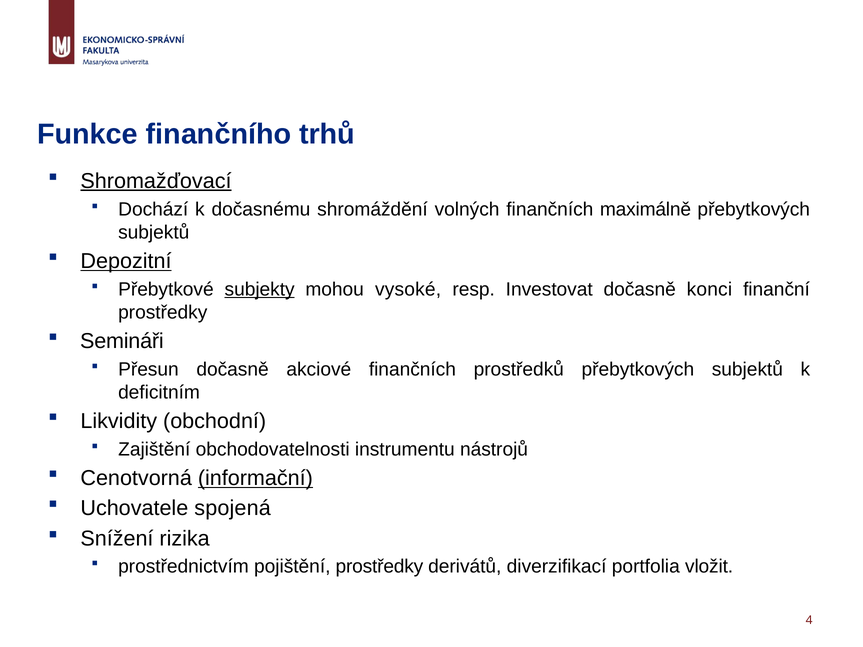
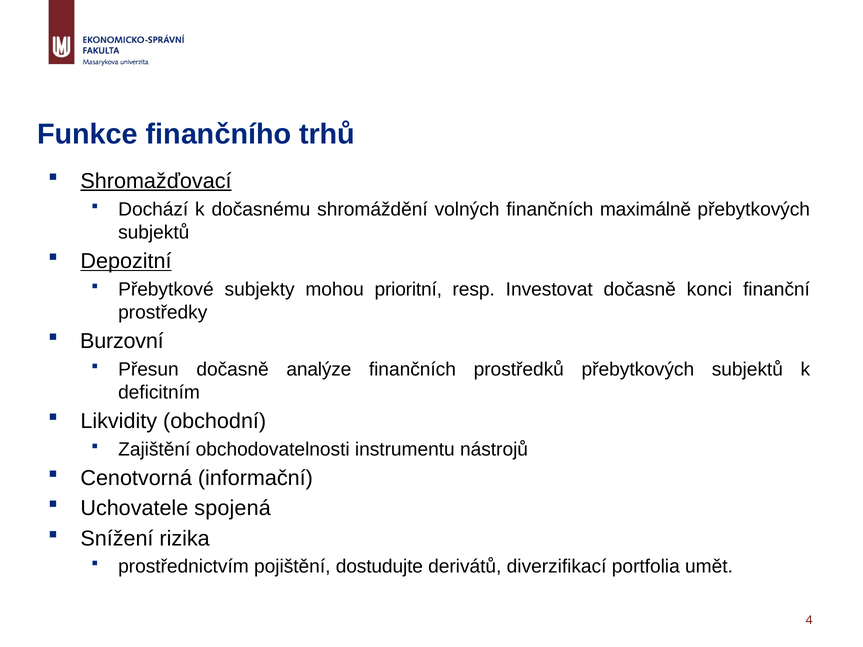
subjekty underline: present -> none (260, 289)
vysoké: vysoké -> prioritní (408, 289)
Semináři: Semináři -> Burzovní (122, 341)
akciové: akciové -> analýze (319, 369)
informační underline: present -> none (255, 478)
pojištění prostředky: prostředky -> dostudujte (379, 567)
vložit: vložit -> umět (709, 567)
